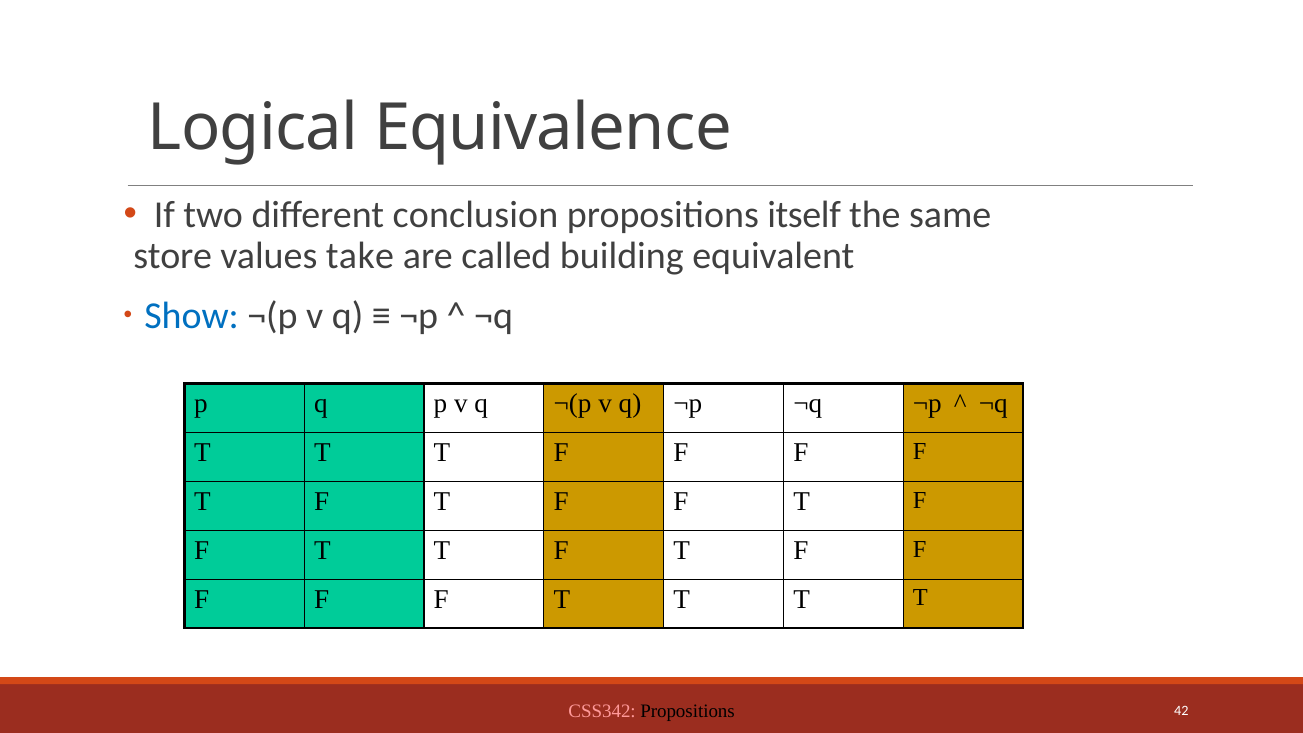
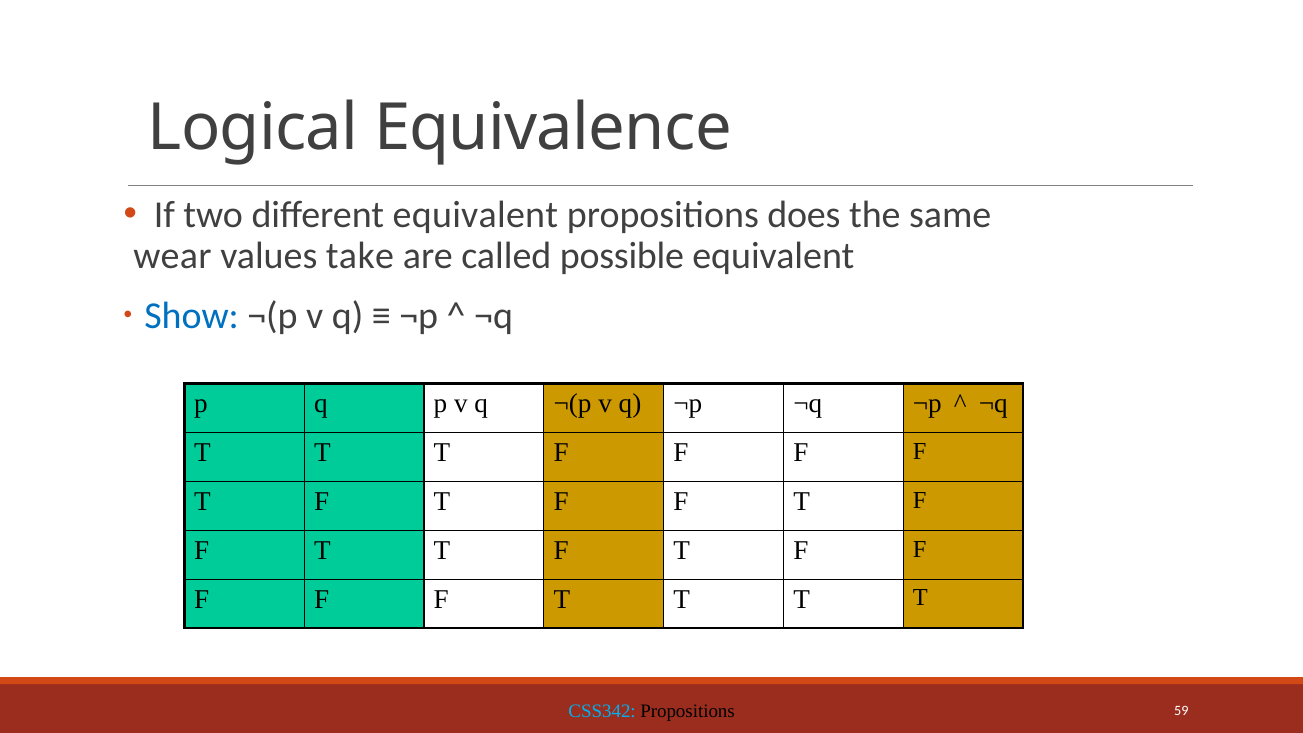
different conclusion: conclusion -> equivalent (475, 215)
itself: itself -> does (804, 215)
store: store -> wear (172, 256)
building: building -> possible (622, 256)
CSS342 colour: pink -> light blue (602, 711)
42: 42 -> 59 (1181, 711)
